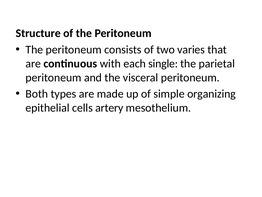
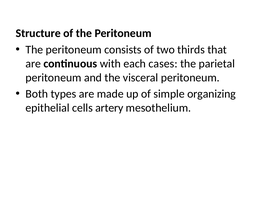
varies: varies -> thirds (191, 49)
single: single -> cases (163, 63)
